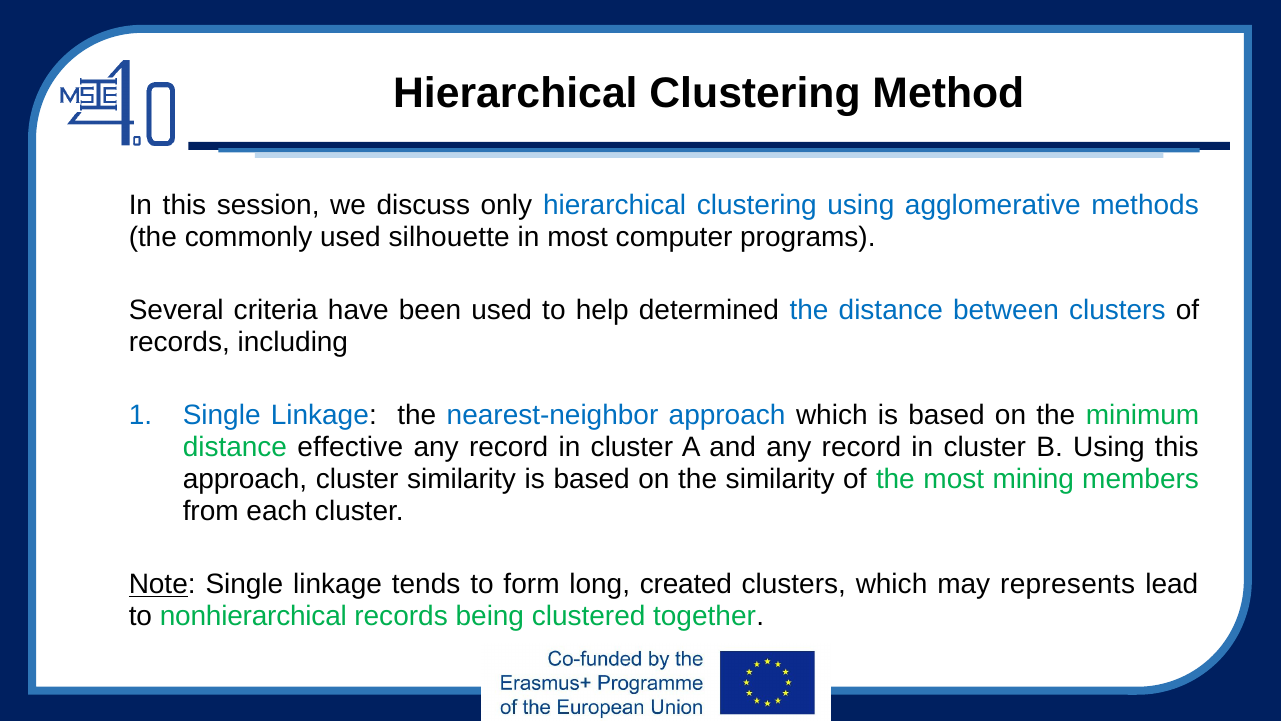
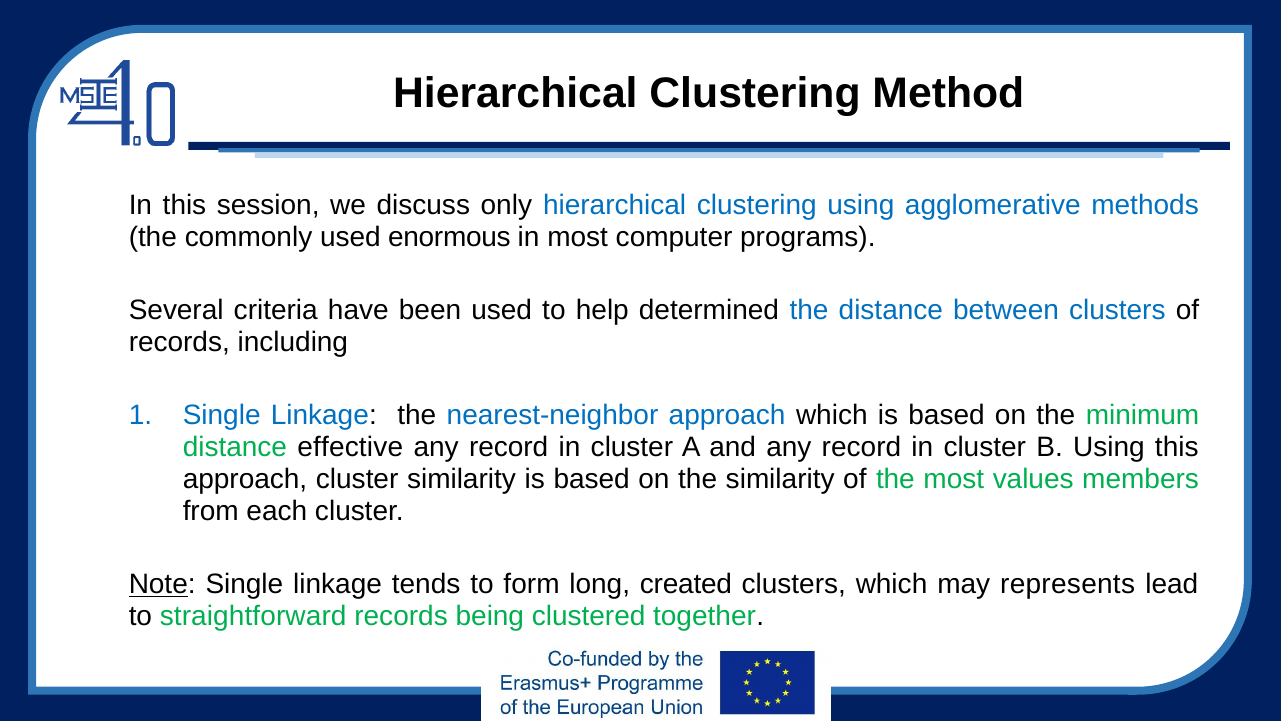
silhouette: silhouette -> enormous (449, 237)
mining: mining -> values (1033, 479)
nonhierarchical: nonhierarchical -> straightforward (253, 616)
